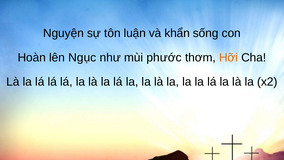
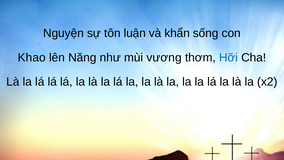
Hoàn: Hoàn -> Khao (32, 57)
Ngục: Ngục -> Năng (82, 57)
phước: phước -> vương (164, 57)
Hỡi colour: orange -> blue (229, 57)
